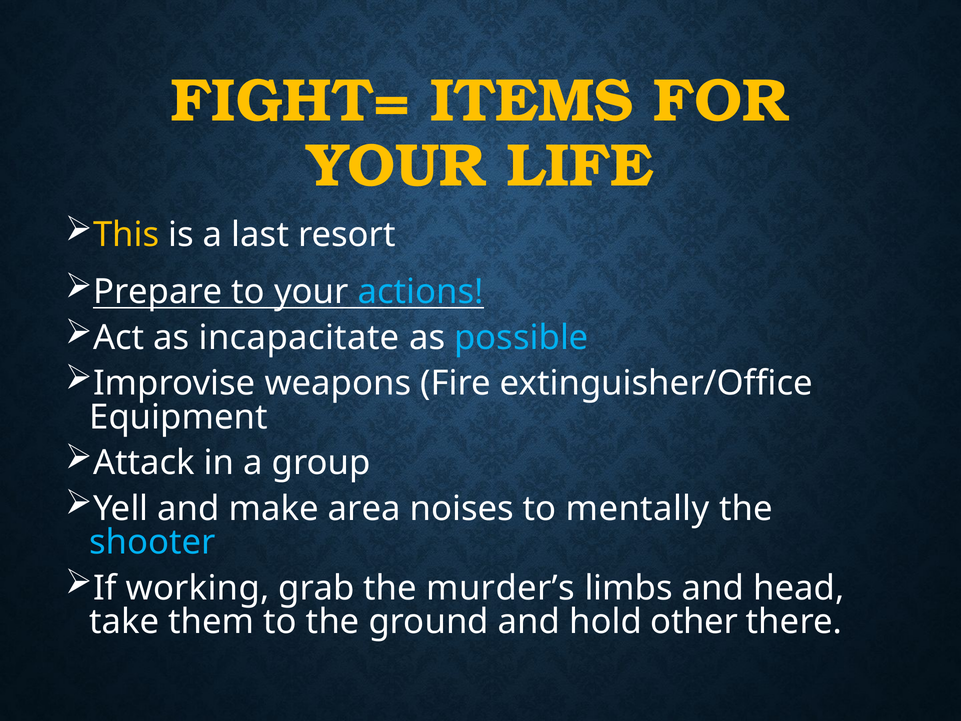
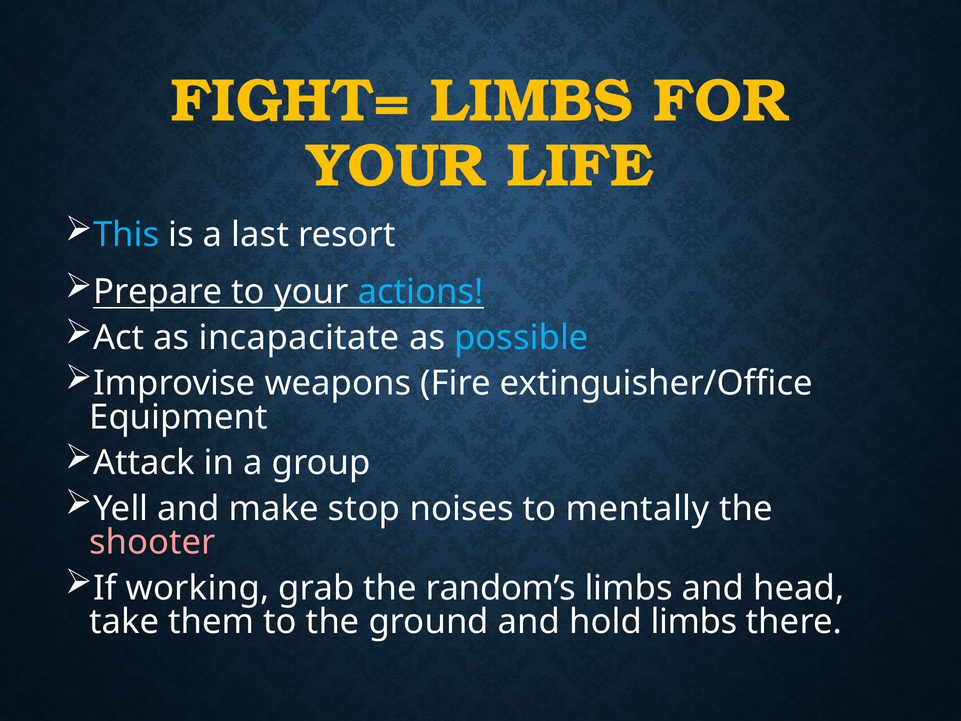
FIGHT= ITEMS: ITEMS -> LIMBS (531, 101)
This colour: yellow -> light blue (126, 235)
area: area -> stop (364, 509)
shooter colour: light blue -> pink (153, 542)
murder’s: murder’s -> random’s (501, 588)
hold other: other -> limbs (694, 622)
